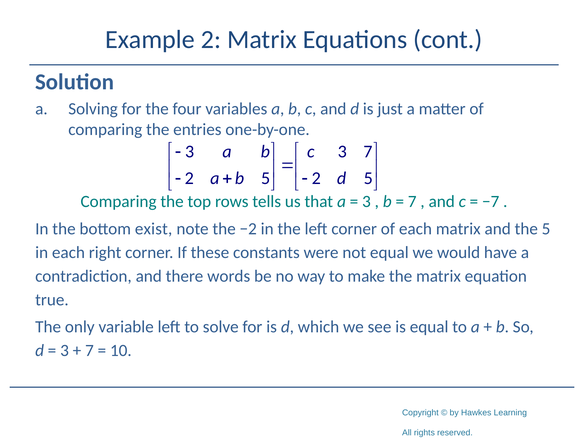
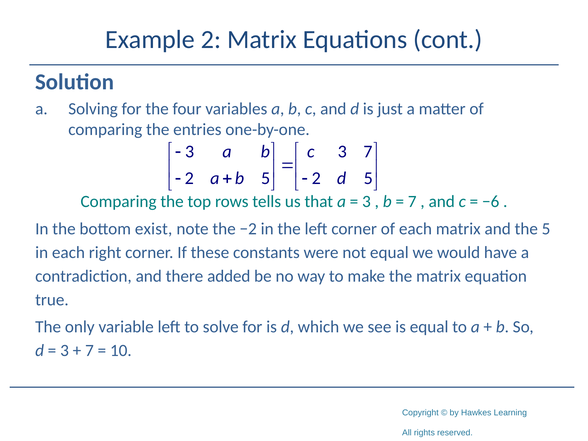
−7: −7 -> −6 (491, 202)
words: words -> added (229, 276)
